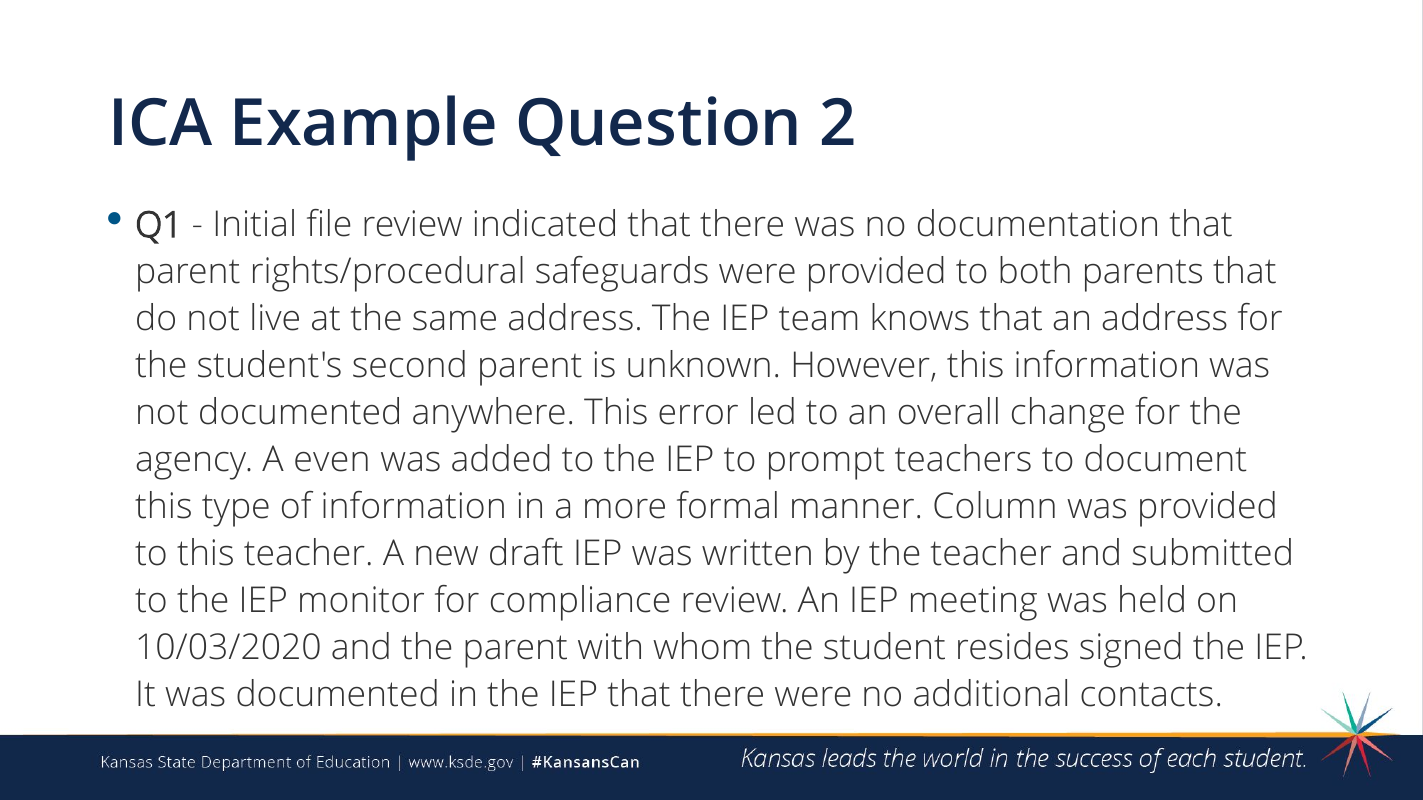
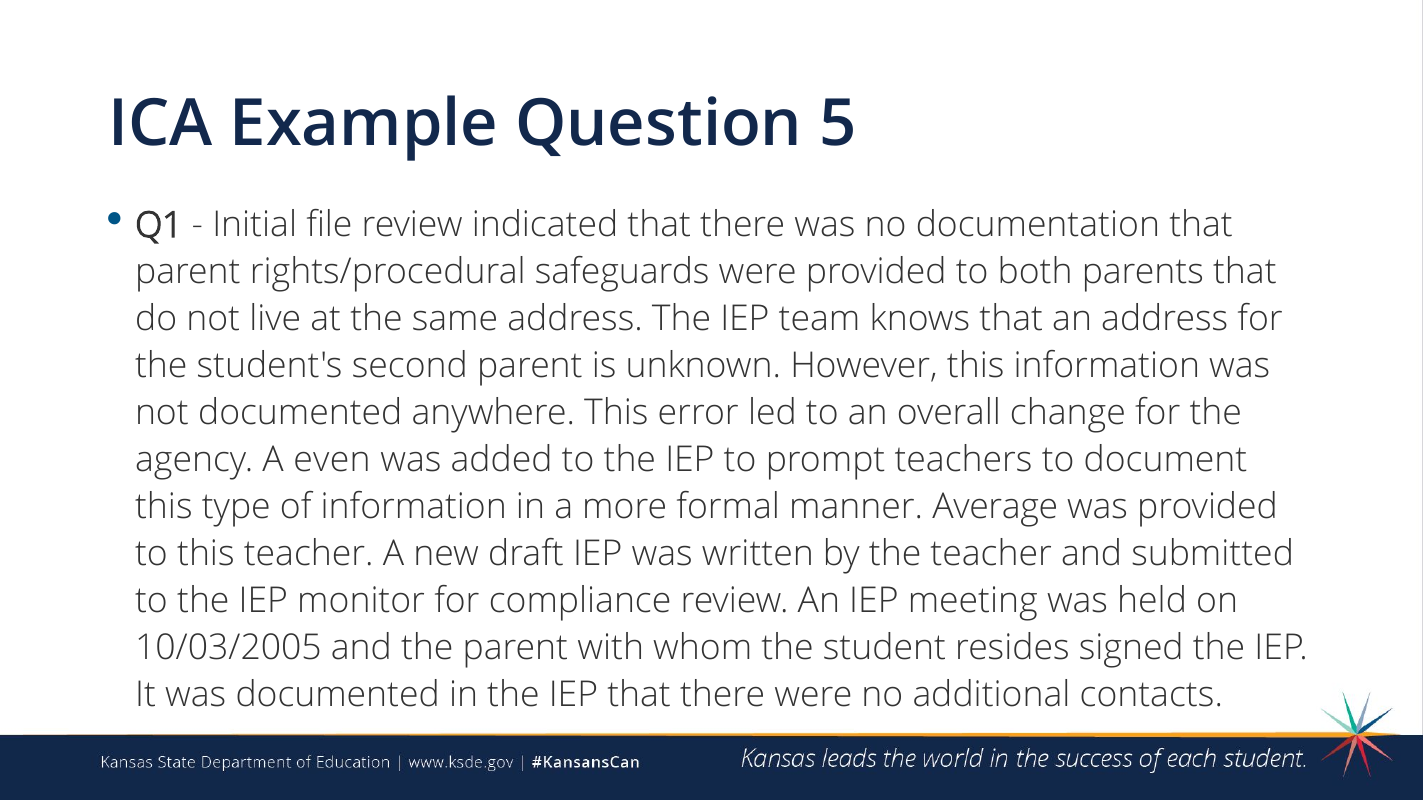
2: 2 -> 5 (838, 124)
Column: Column -> Average (995, 507)
10/03/2020: 10/03/2020 -> 10/03/2005 (228, 648)
